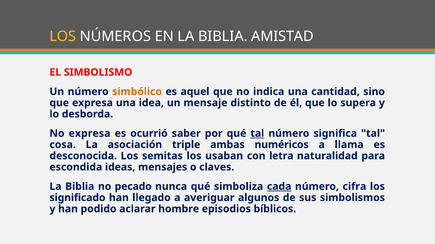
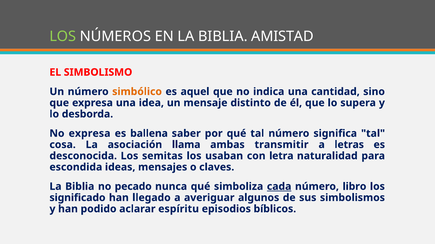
LOS colour: yellow -> light green (63, 37)
ocurrió: ocurrió -> ballena (149, 134)
tal underline: present -> none (257, 134)
triple: triple -> llama (186, 145)
numéricos: numéricos -> transmitir (282, 145)
llama: llama -> letras (349, 145)
cifra: cifra -> libro (354, 187)
hombre: hombre -> espíritu (179, 209)
